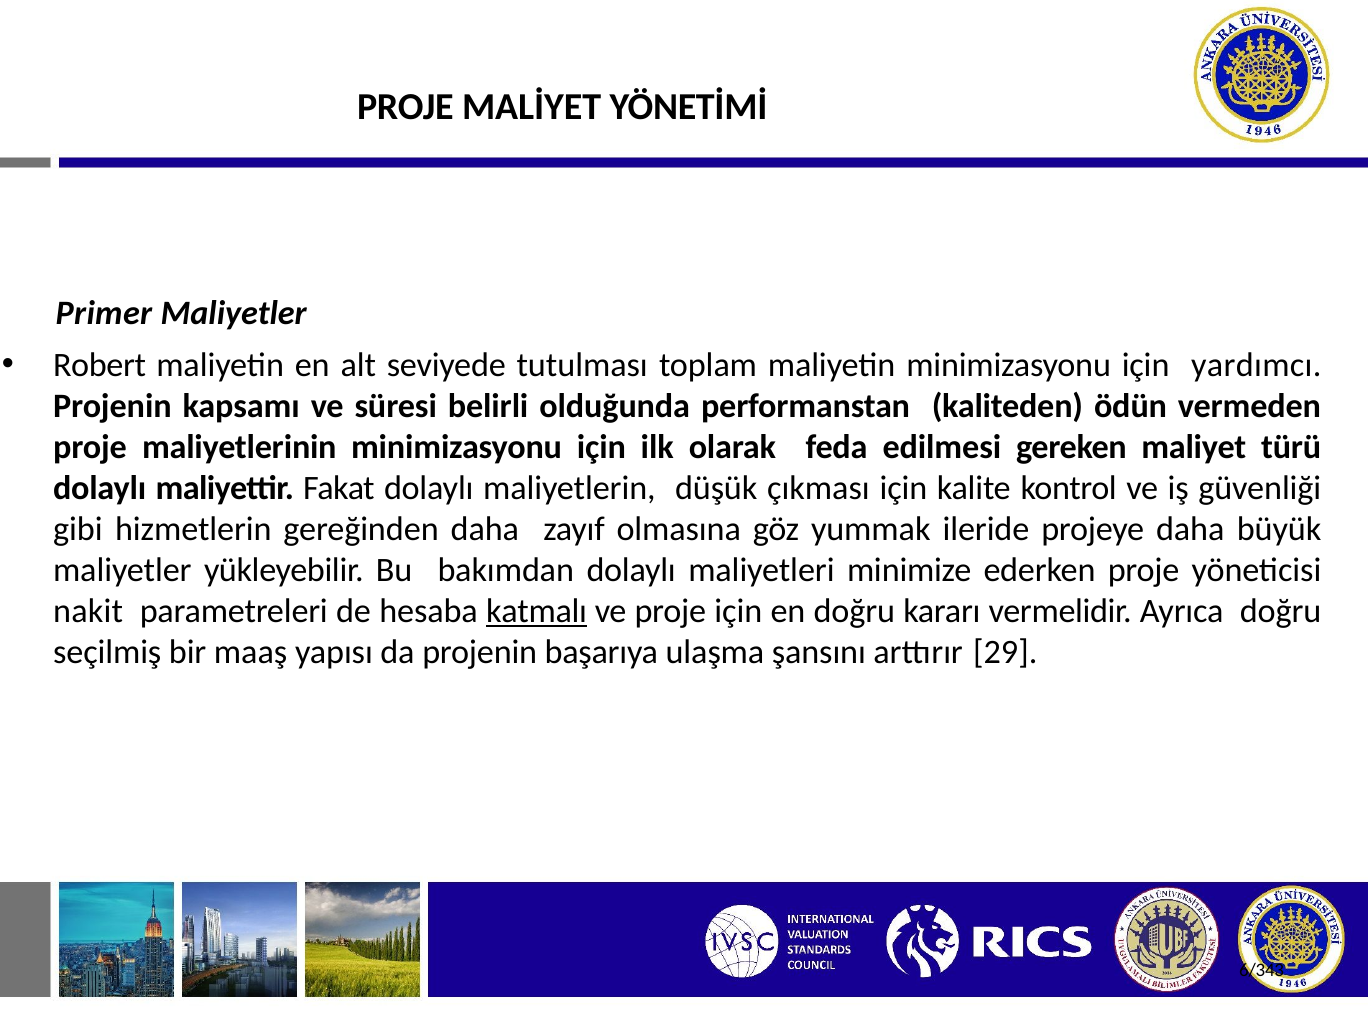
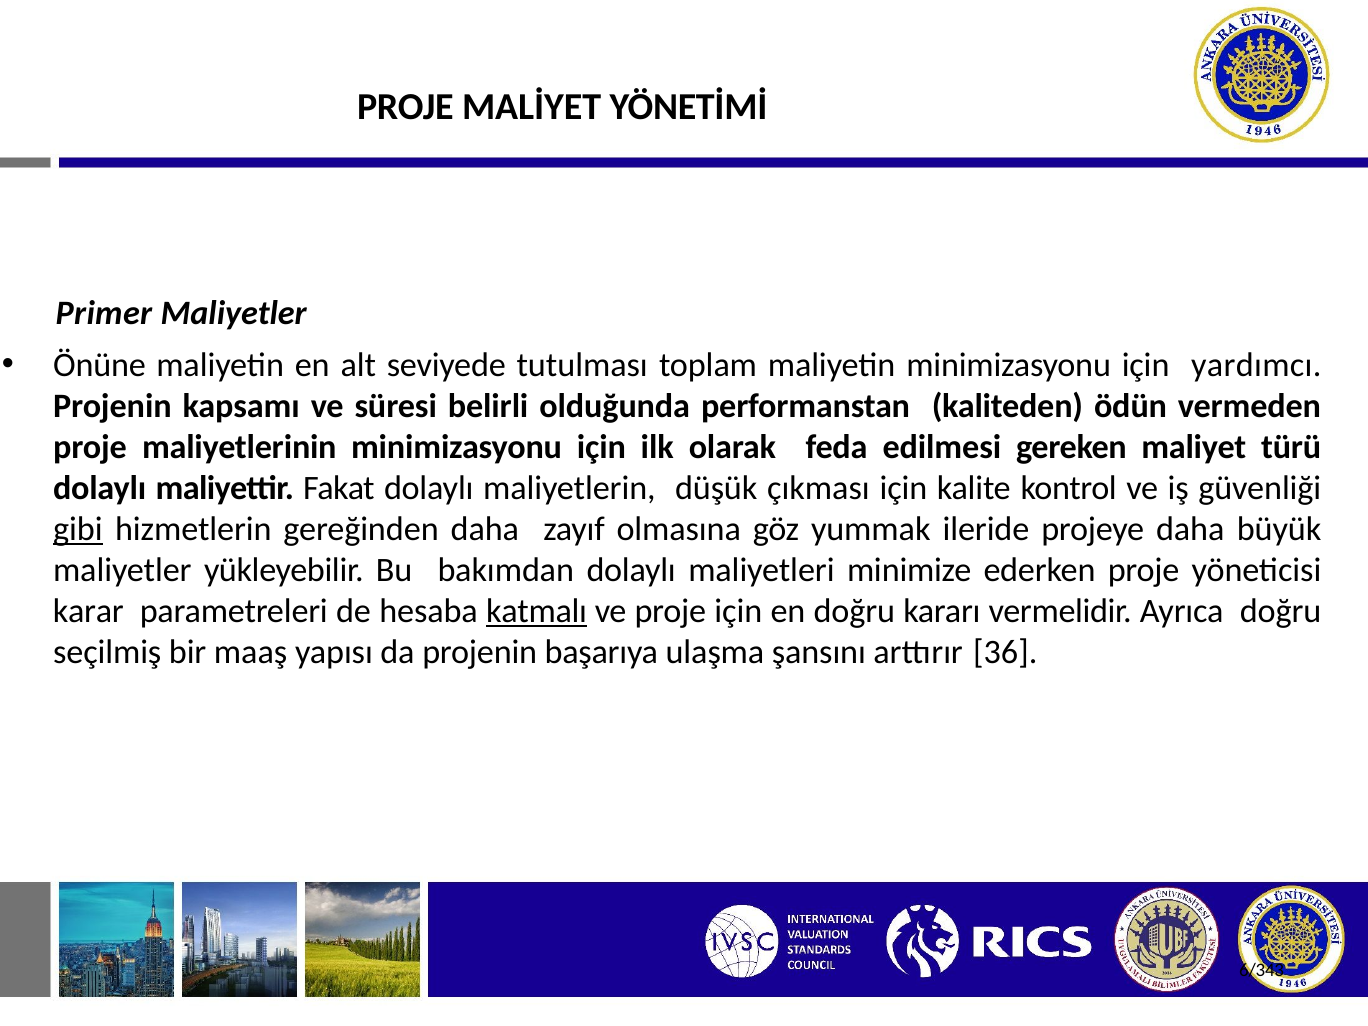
Robert: Robert -> Önüne (99, 365)
gibi underline: none -> present (78, 529)
nakit: nakit -> karar (88, 611)
29: 29 -> 36 (1005, 653)
